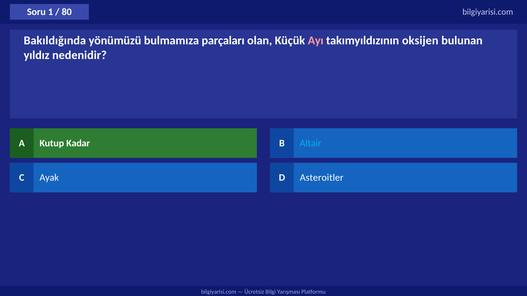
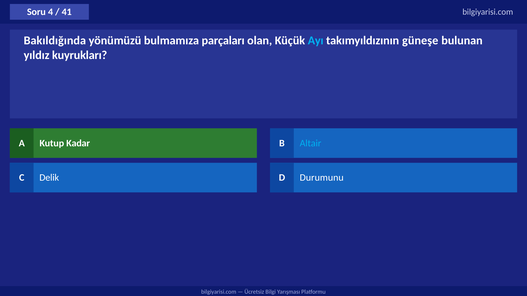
1: 1 -> 4 (51, 12)
80: 80 -> 41 (67, 12)
Ayı colour: pink -> light blue (316, 41)
oksijen: oksijen -> güneşe (420, 41)
nedenidir: nedenidir -> kuyrukları (80, 55)
Ayak: Ayak -> Delik (49, 178)
Asteroitler: Asteroitler -> Durumunu (322, 178)
